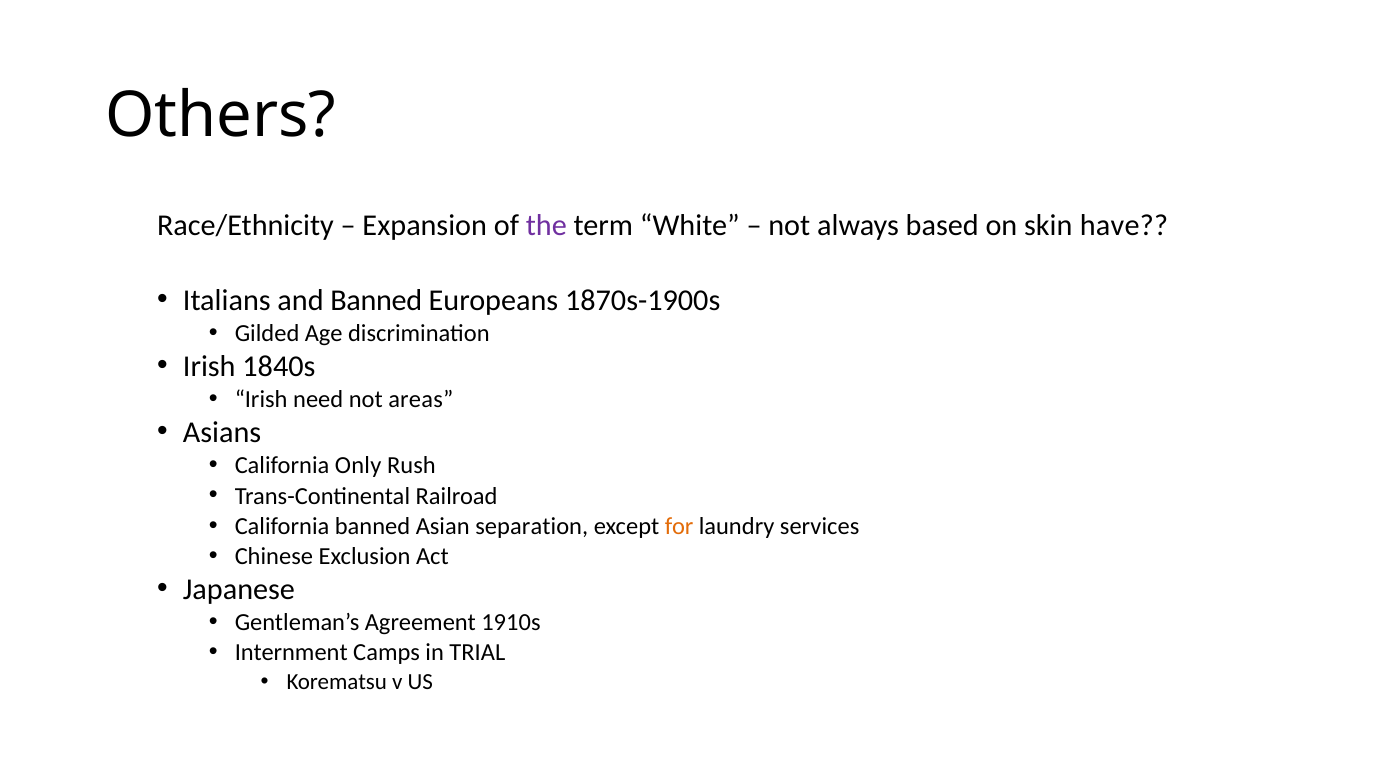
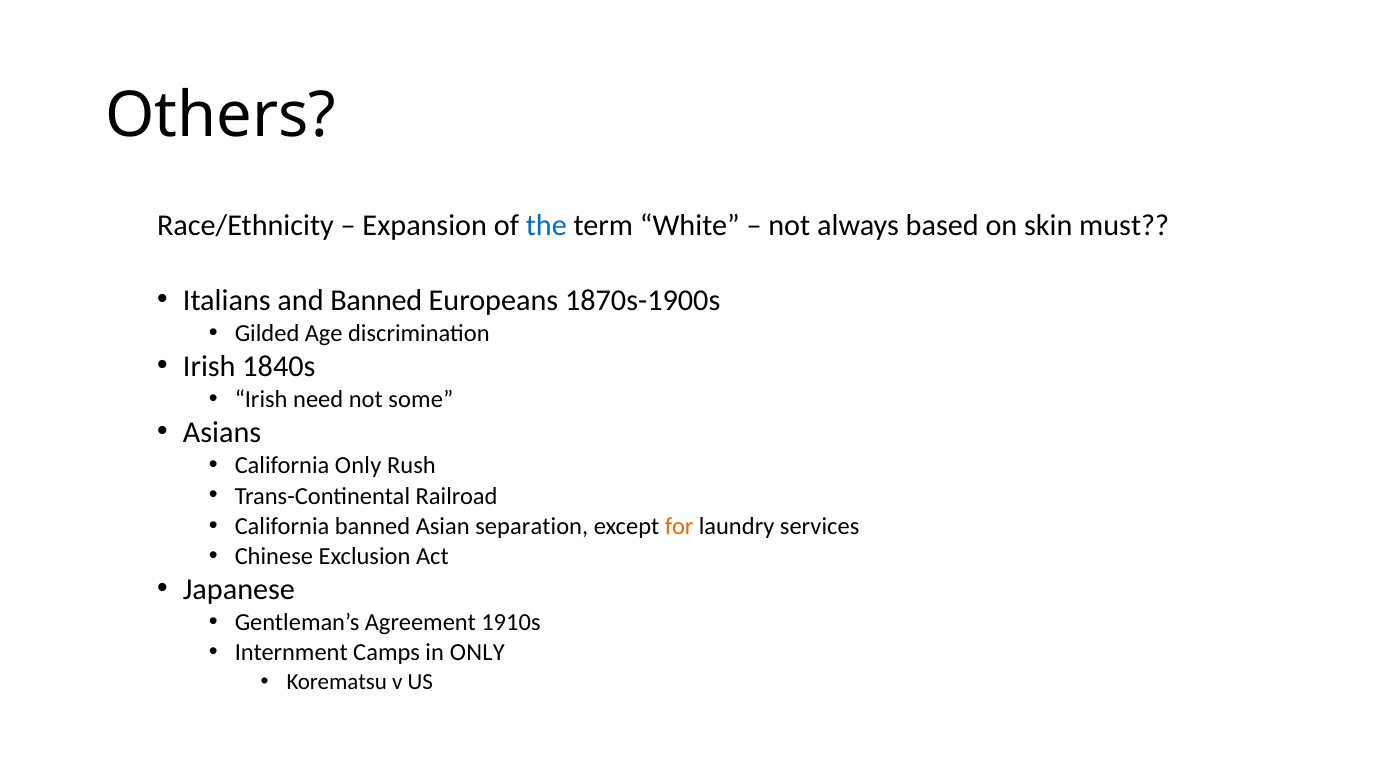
the colour: purple -> blue (546, 225)
have: have -> must (1124, 225)
areas: areas -> some (421, 400)
in TRIAL: TRIAL -> ONLY (477, 653)
